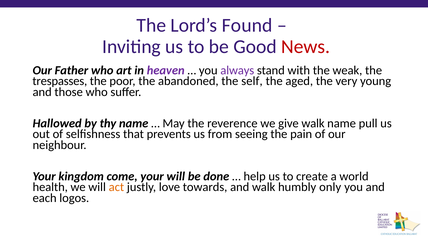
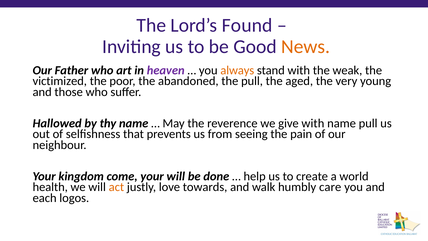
News colour: red -> orange (306, 47)
always colour: purple -> orange (237, 70)
trespasses: trespasses -> victimized (60, 81)
the self: self -> pull (252, 81)
give walk: walk -> with (313, 123)
only: only -> care (330, 187)
